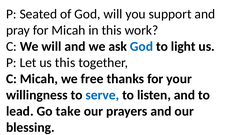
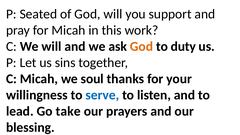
God colour: blue -> orange (142, 47)
light: light -> duty (183, 47)
us this: this -> sins (65, 63)
free: free -> soul (92, 79)
